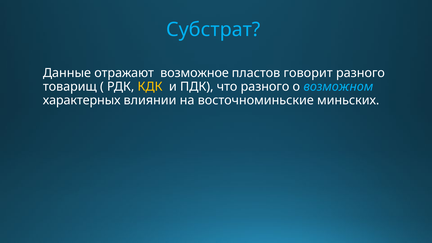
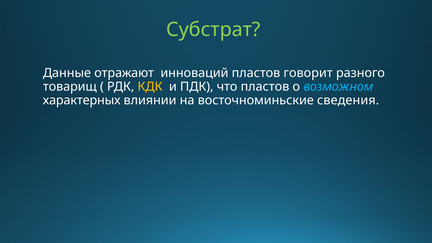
Субстрат colour: light blue -> light green (213, 30)
возможное: возможное -> инноваций (194, 73)
что разного: разного -> пластов (265, 87)
миньских: миньских -> сведения (348, 100)
